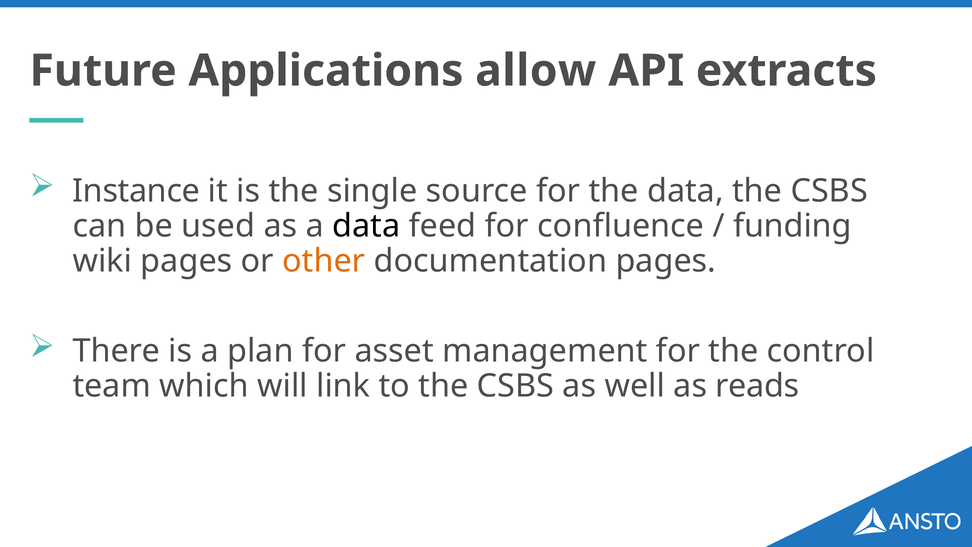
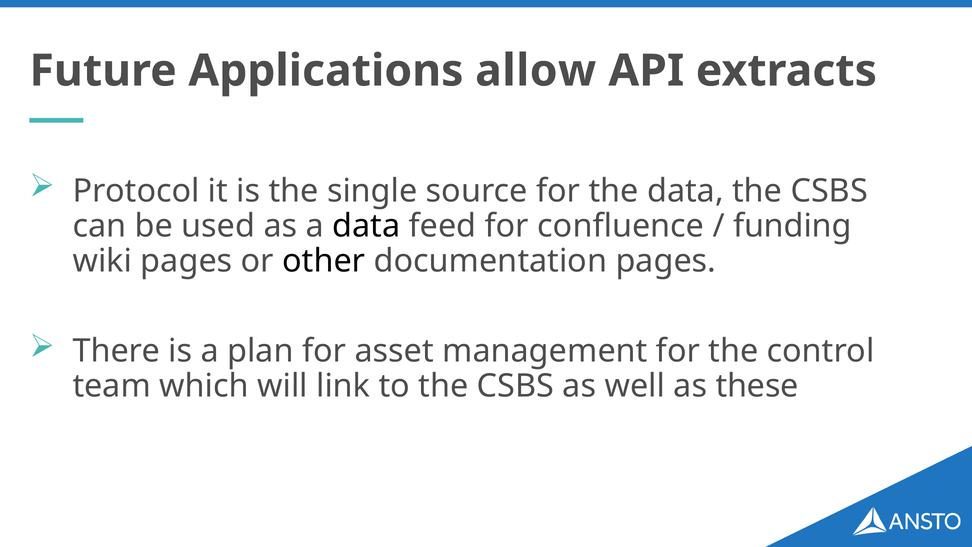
Instance: Instance -> Protocol (136, 191)
other colour: orange -> black (324, 261)
reads: reads -> these (757, 386)
